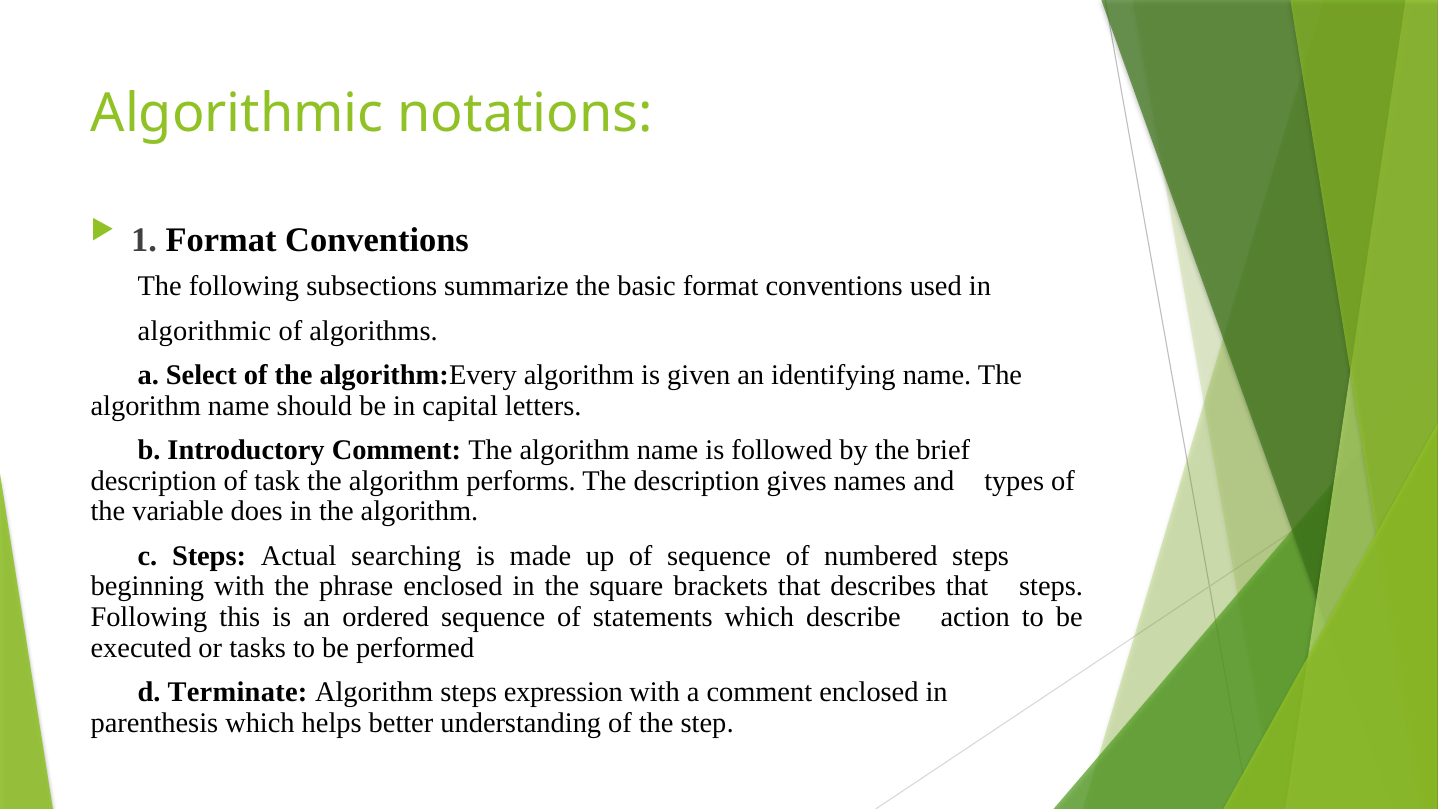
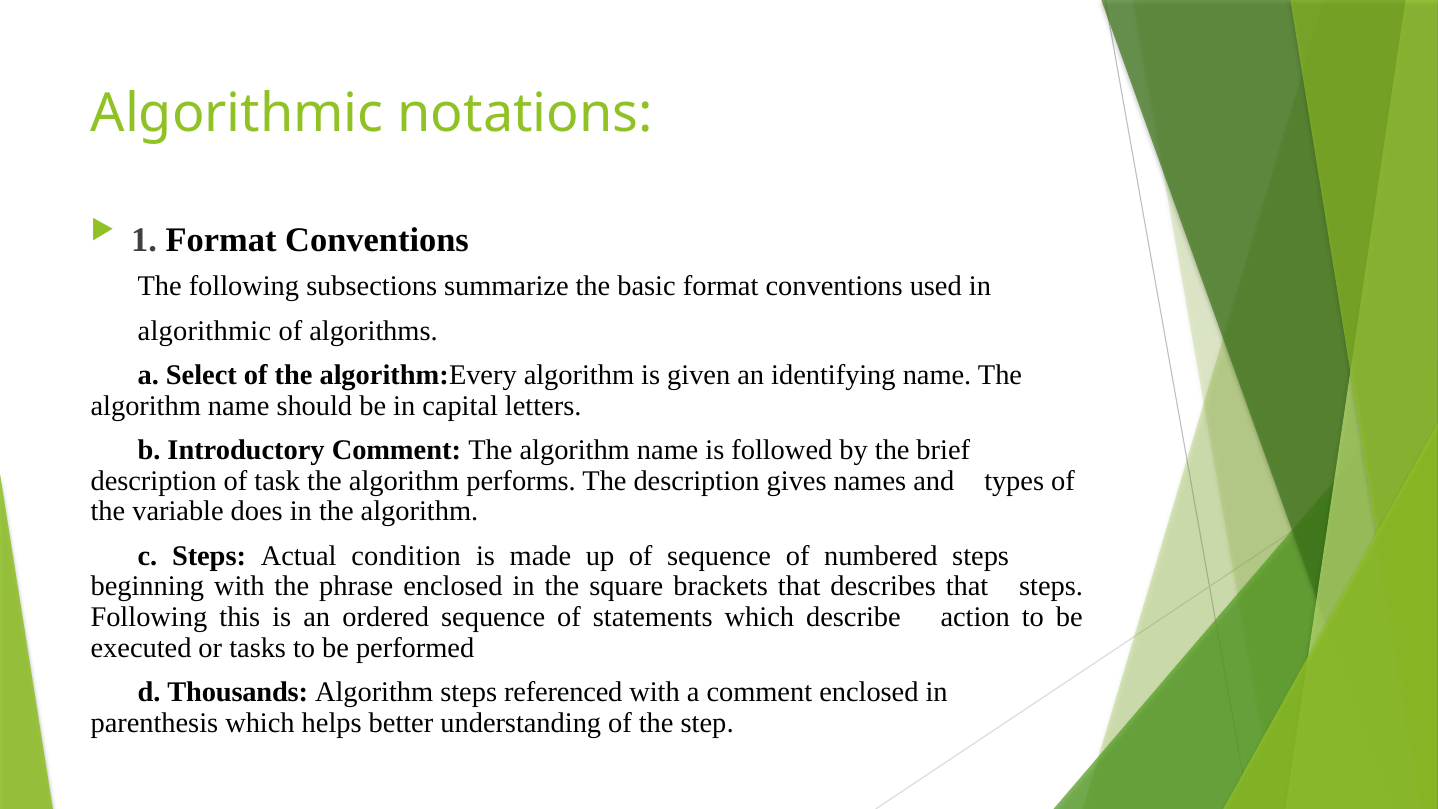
searching: searching -> condition (406, 556)
Terminate: Terminate -> Thousands (238, 692)
expression: expression -> referenced (563, 692)
